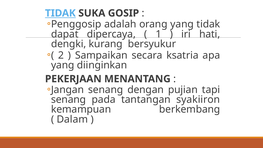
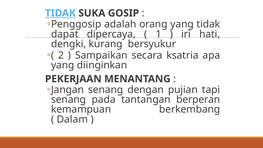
syakiiron: syakiiron -> berperan (198, 100)
